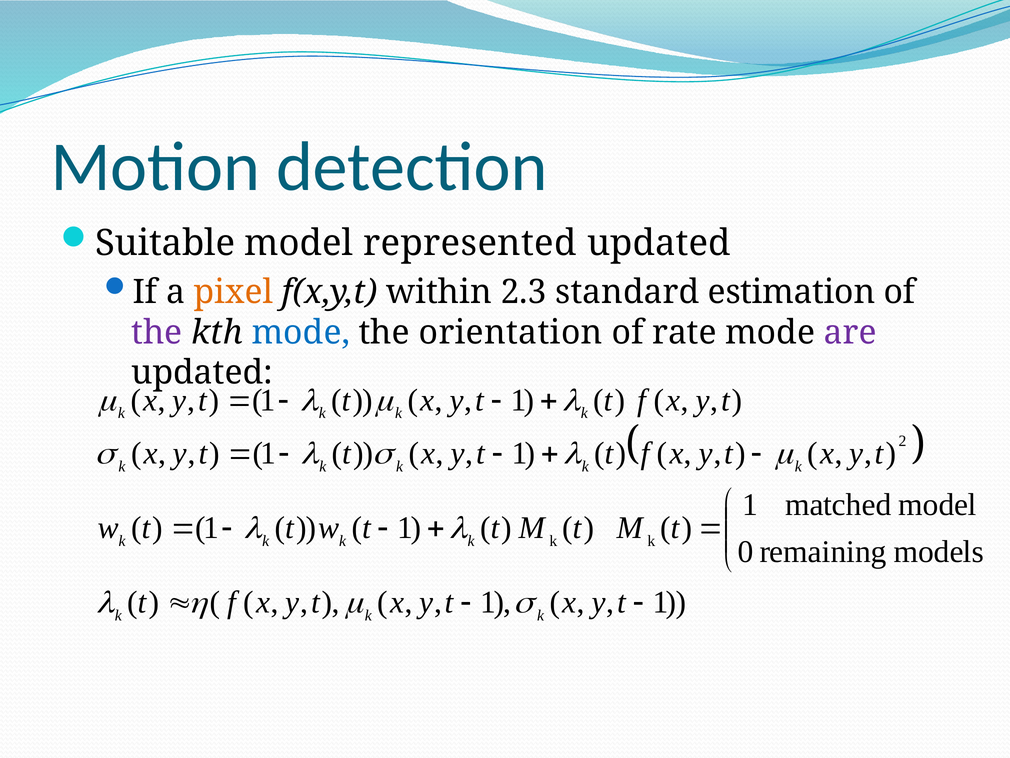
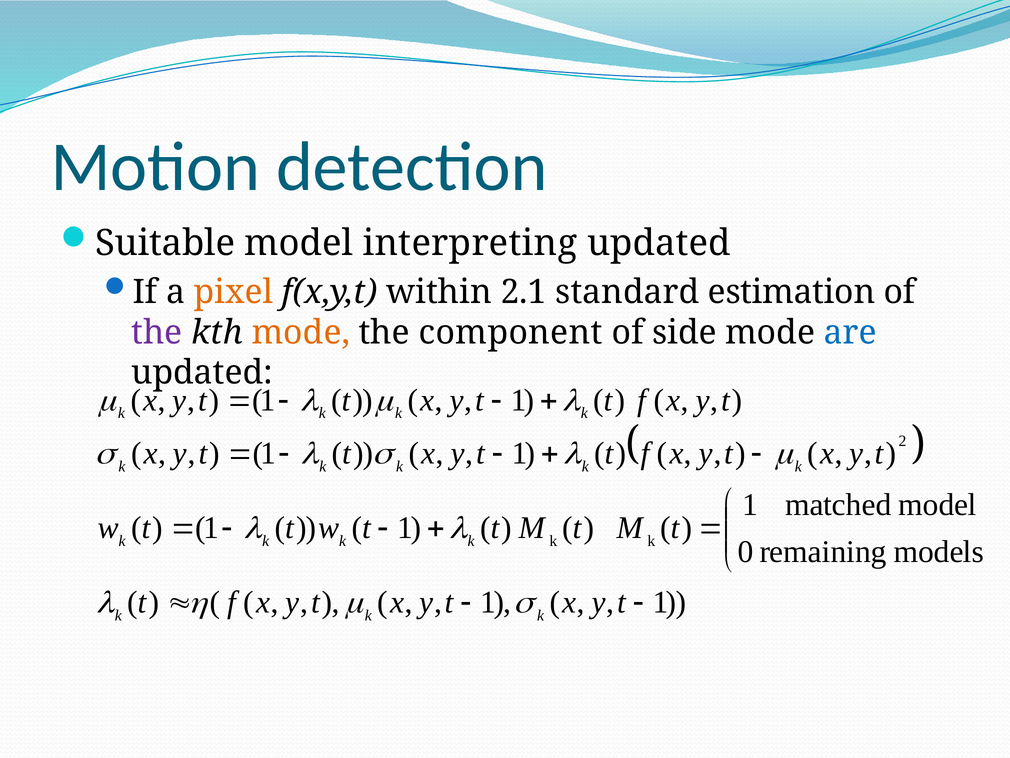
represented: represented -> interpreting (470, 243)
2.3: 2.3 -> 2.1 (524, 292)
mode colour: blue -> orange (301, 332)
orientation: orientation -> component (511, 332)
rate: rate -> side (684, 332)
are colour: purple -> blue (850, 332)
